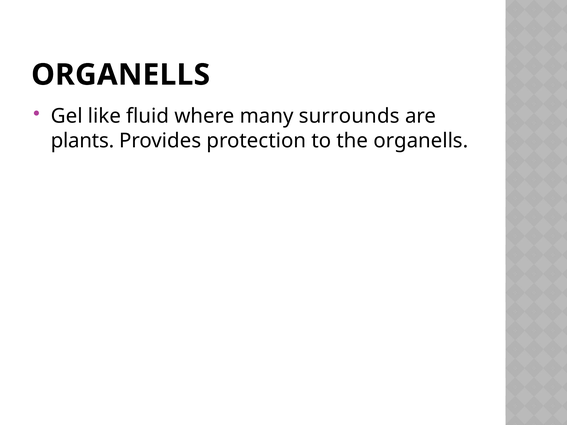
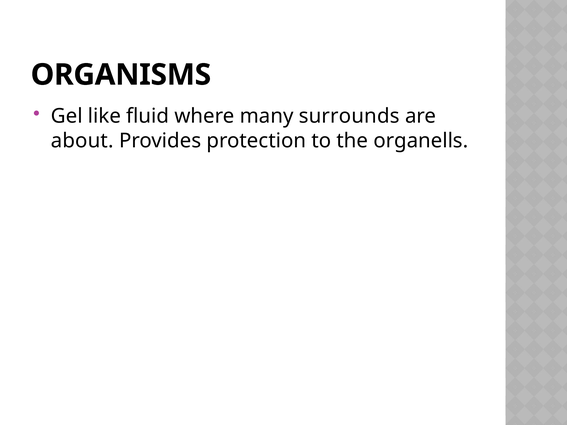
ORGANELLS: ORGANELLS -> ORGANISMS (121, 75)
plants: plants -> about (82, 141)
